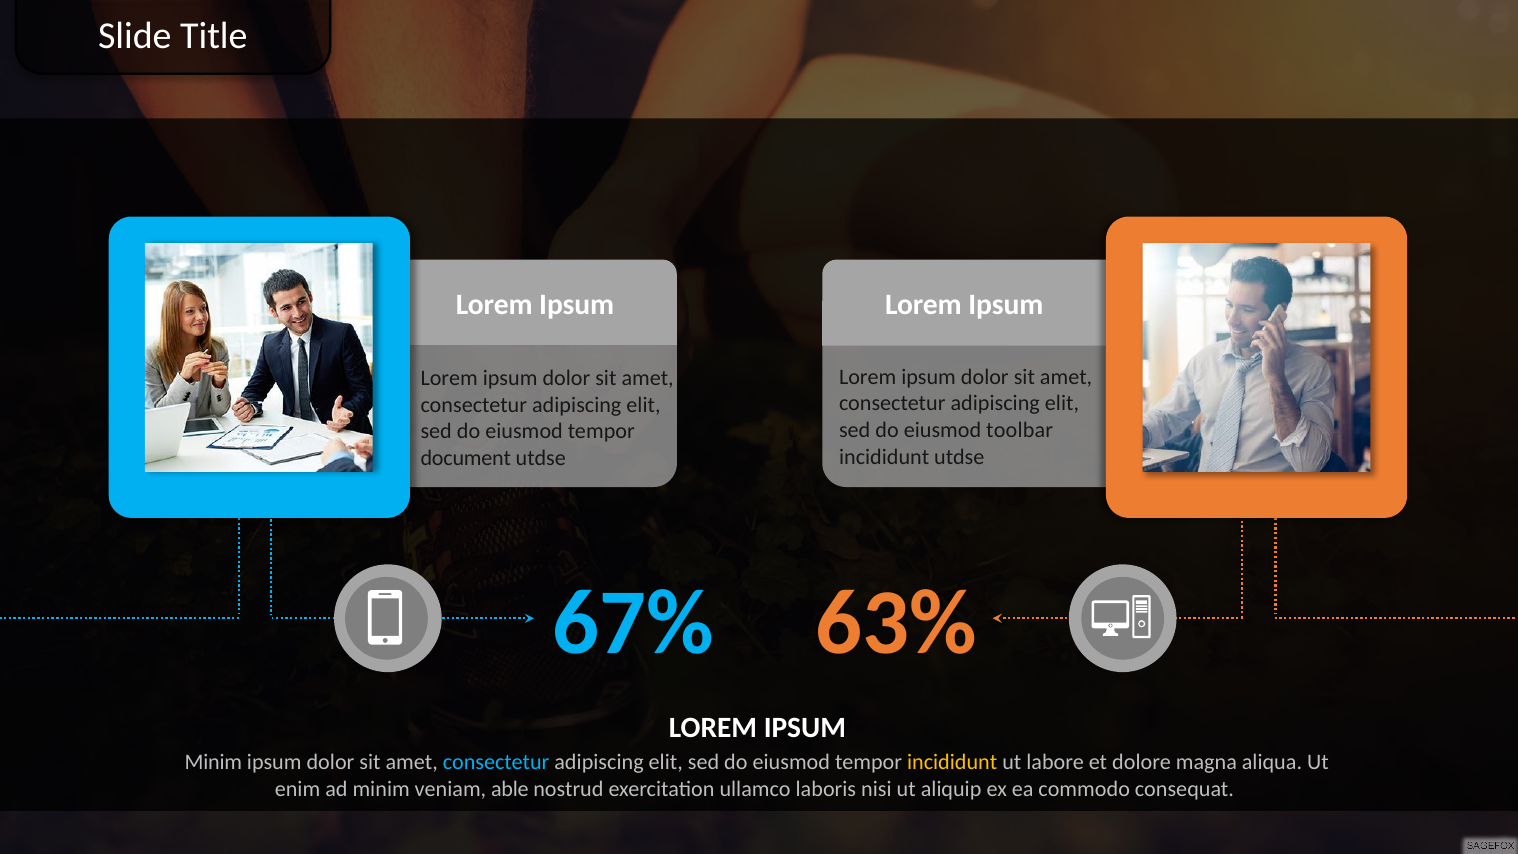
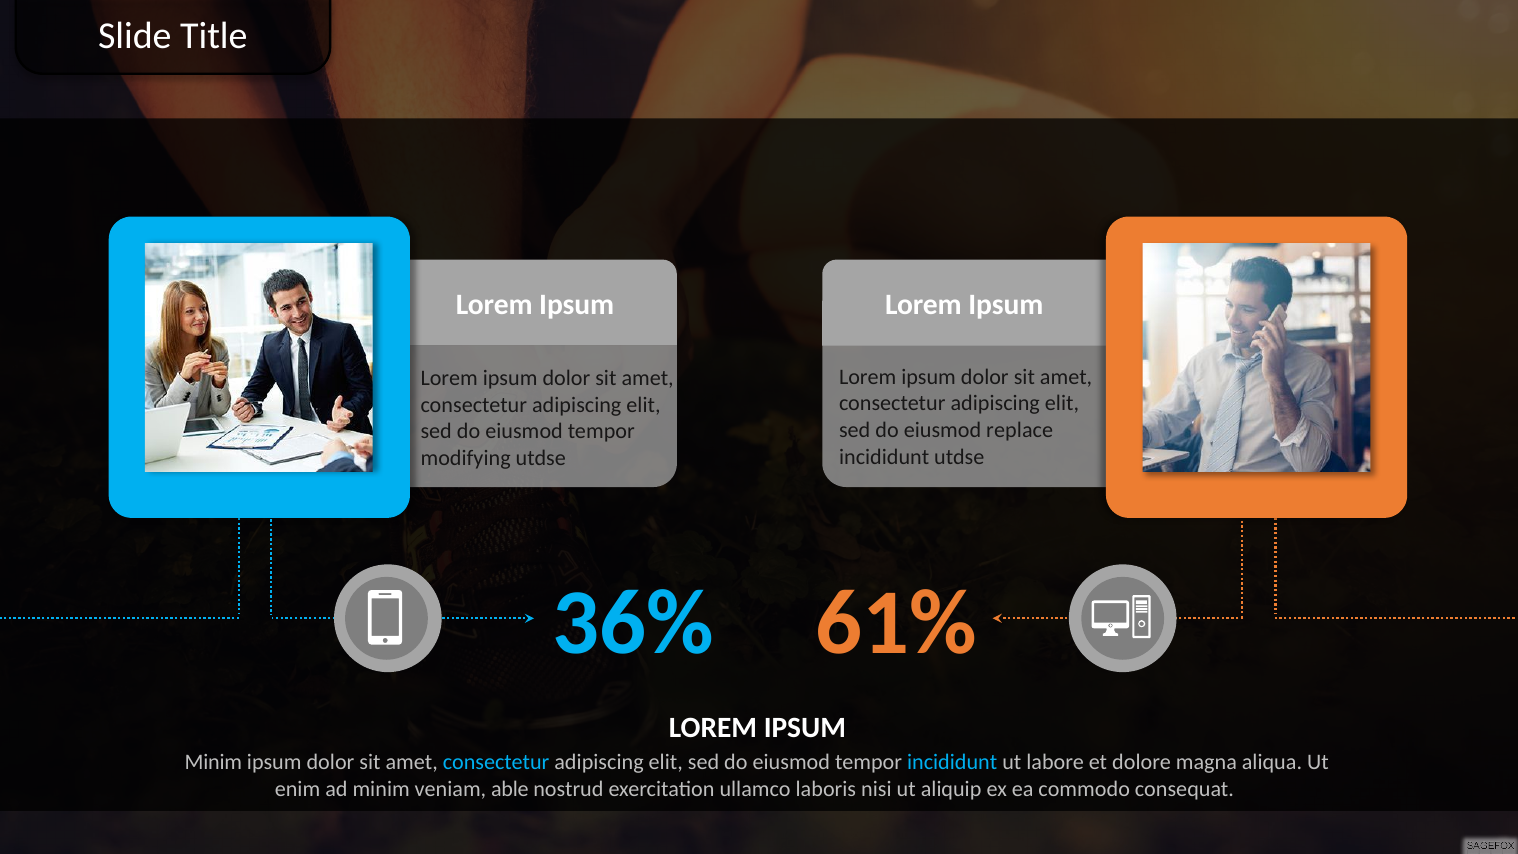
toolbar: toolbar -> replace (1020, 430)
document: document -> modifying (466, 458)
67%: 67% -> 36% (633, 623)
63%: 63% -> 61% (896, 623)
incididunt colour: yellow -> light blue (952, 762)
